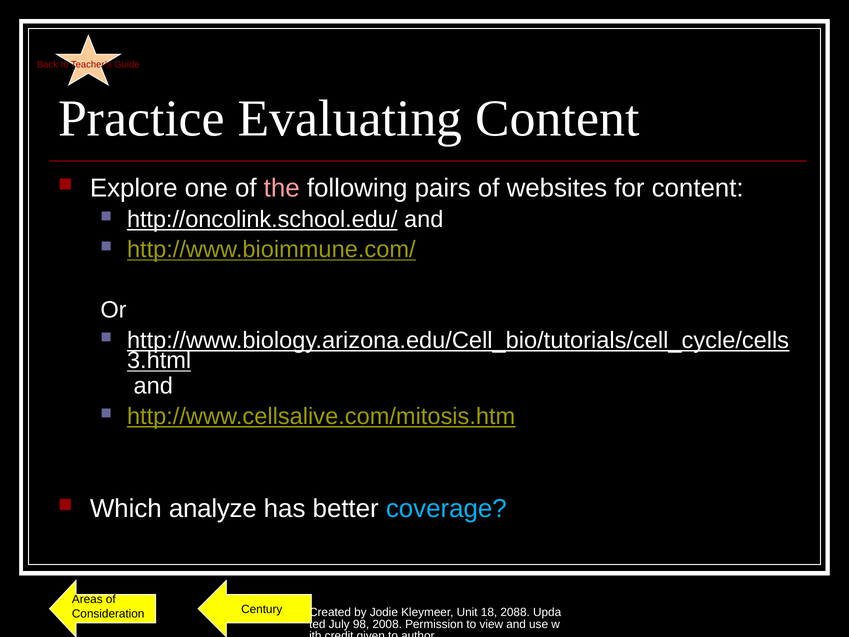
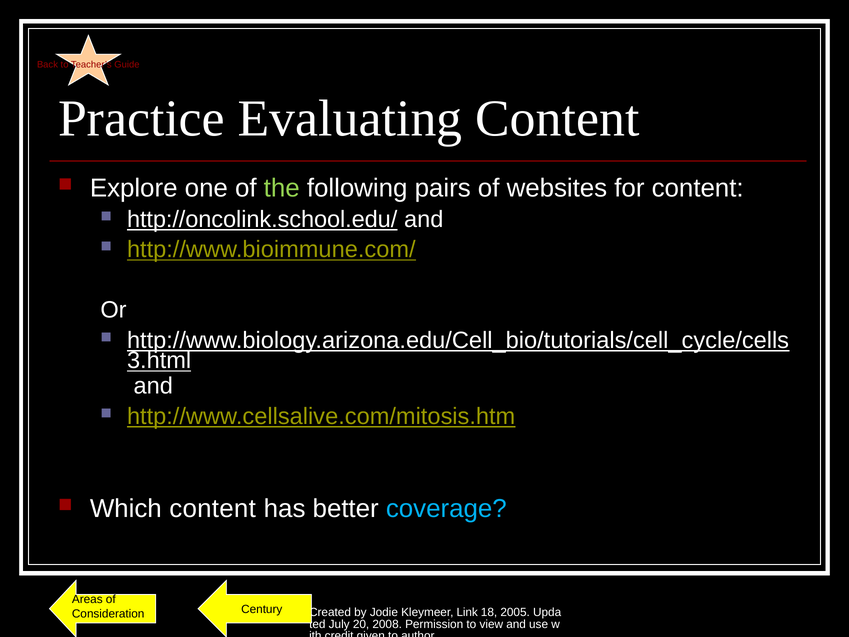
the colour: pink -> light green (282, 188)
Which analyze: analyze -> content (213, 508)
Unit: Unit -> Link (467, 612)
2088: 2088 -> 2005 (515, 612)
98: 98 -> 20 (361, 624)
